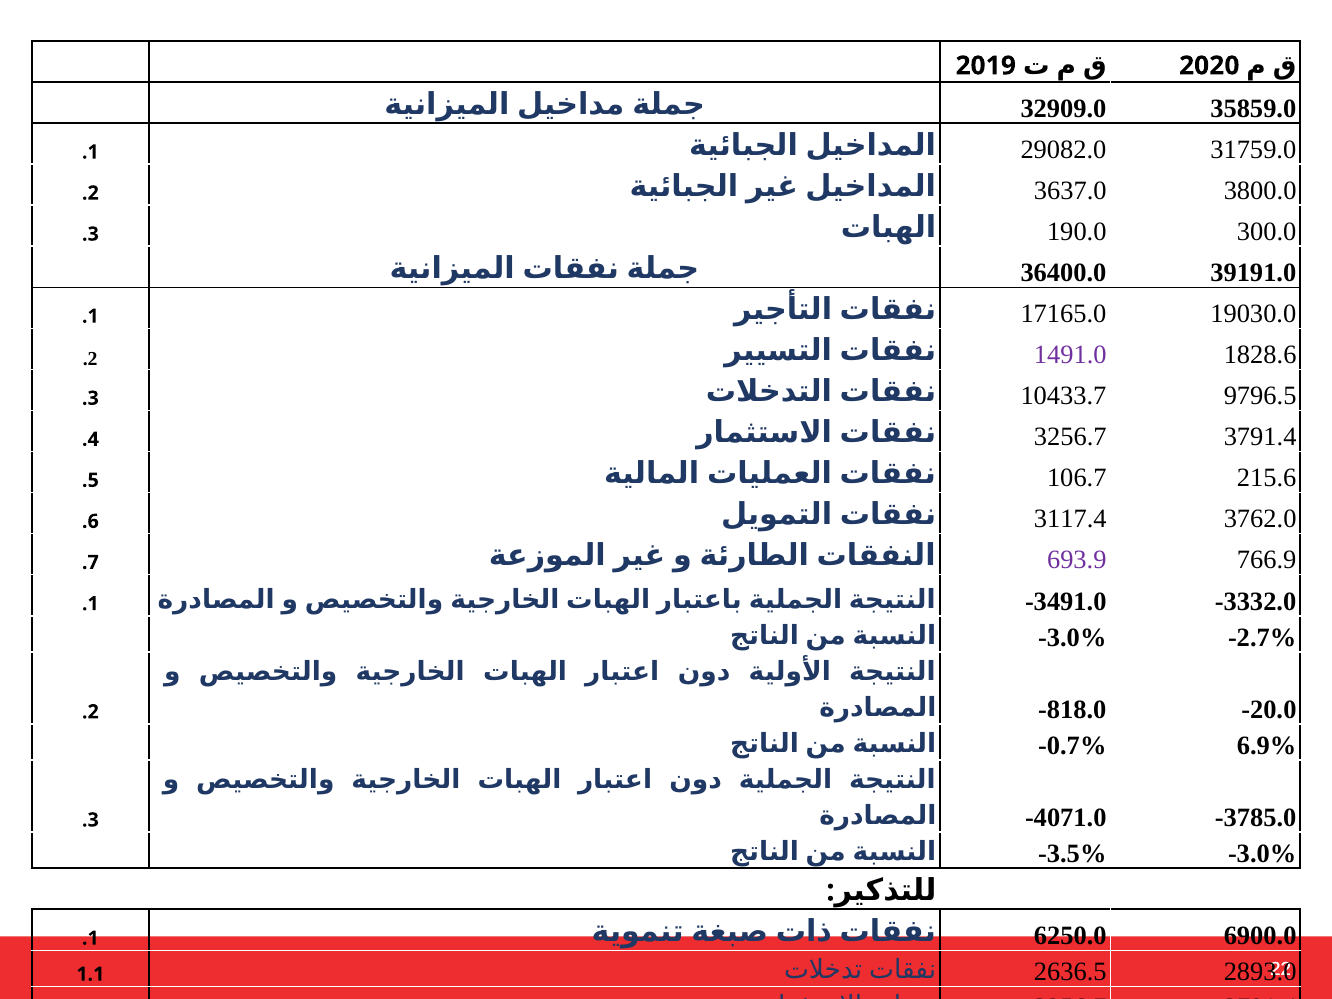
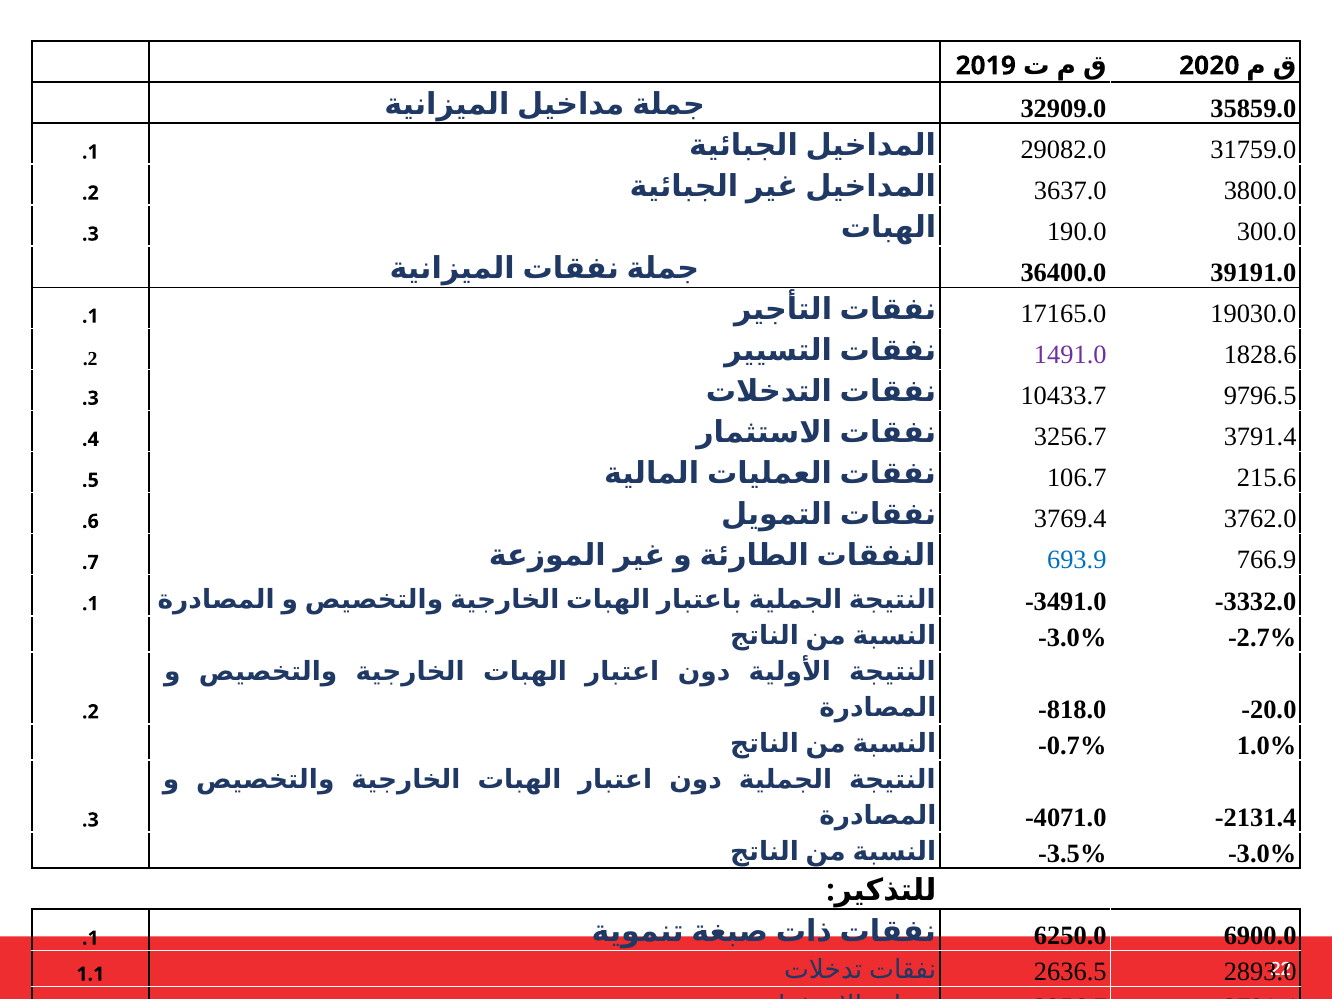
3117.4: 3117.4 -> 3769.4 (1070, 519)
693.9 colour: purple -> blue (1077, 560)
6.9%: 6.9% -> 1.0% (1267, 746)
-3785.0: -3785.0 -> -2131.4 (1256, 818)
